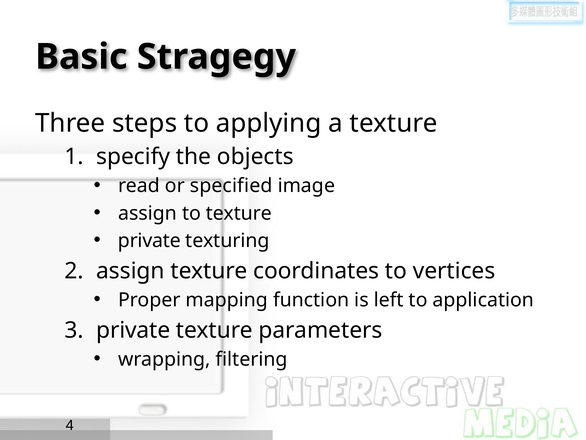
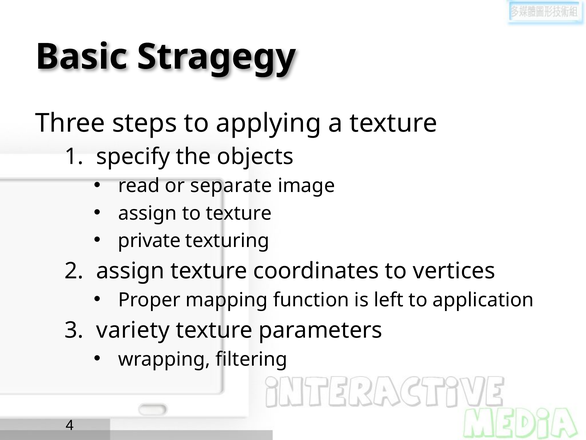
specified: specified -> separate (231, 186)
private: private -> variety (133, 330)
